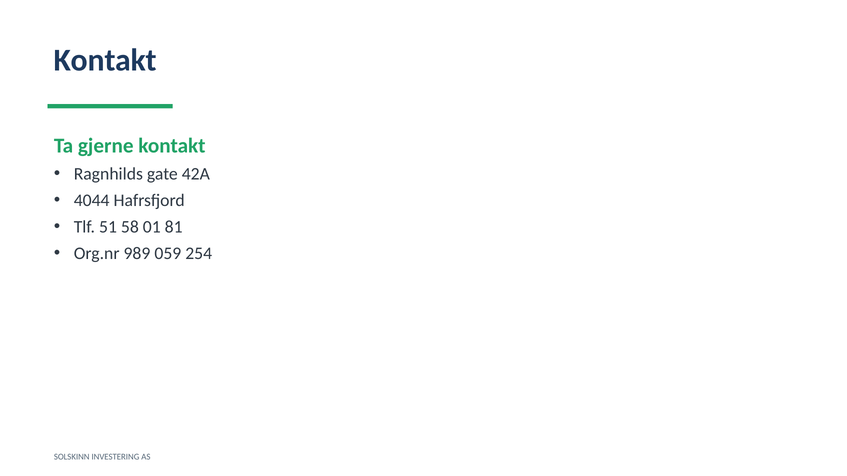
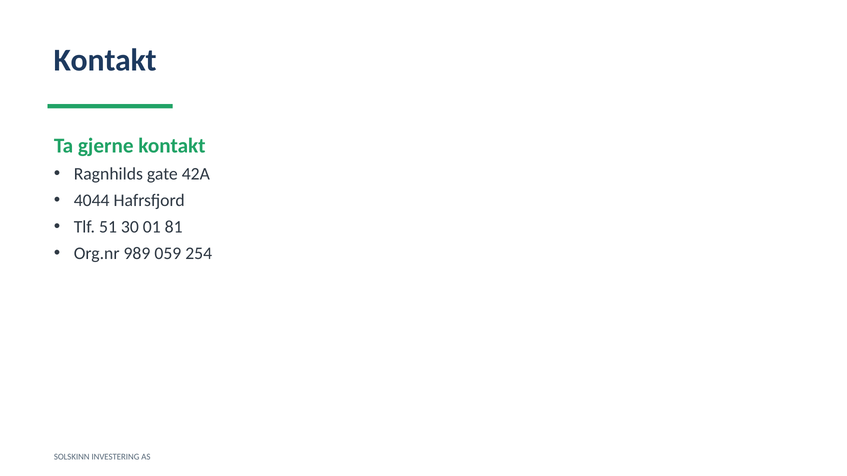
58: 58 -> 30 (130, 227)
